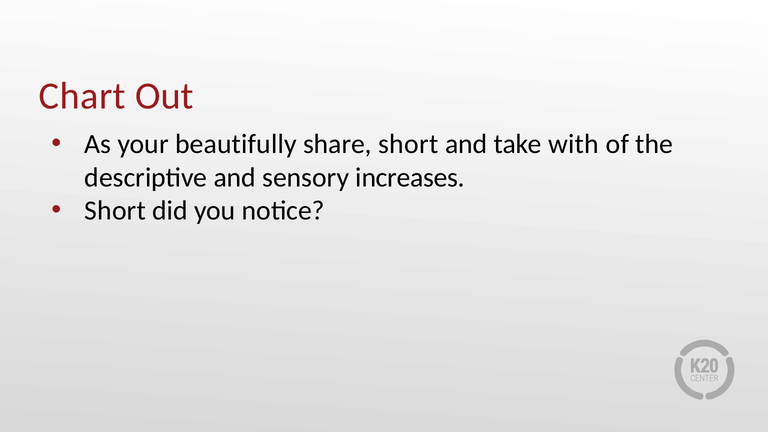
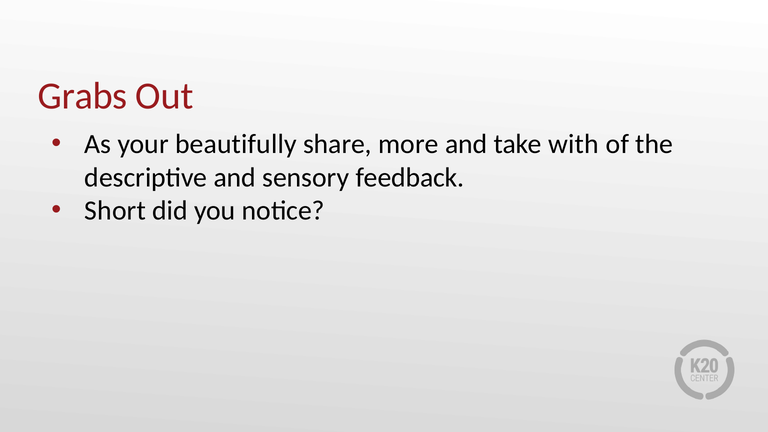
Chart: Chart -> Grabs (83, 96)
share short: short -> more (408, 144)
increases: increases -> feedback (410, 178)
